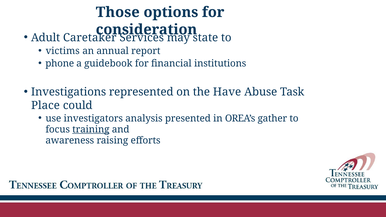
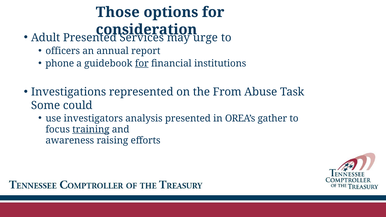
Adult Caretaker: Caretaker -> Presented (90, 38)
state: state -> urge (205, 38)
victims: victims -> officers (63, 51)
for underline: none -> present (142, 63)
Have: Have -> From (227, 92)
Place: Place -> Some (46, 106)
